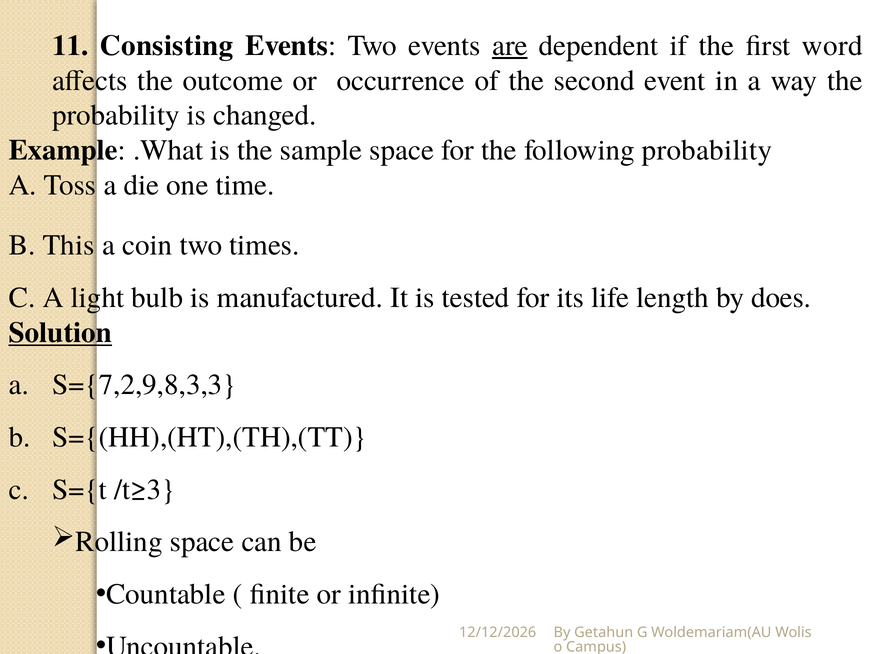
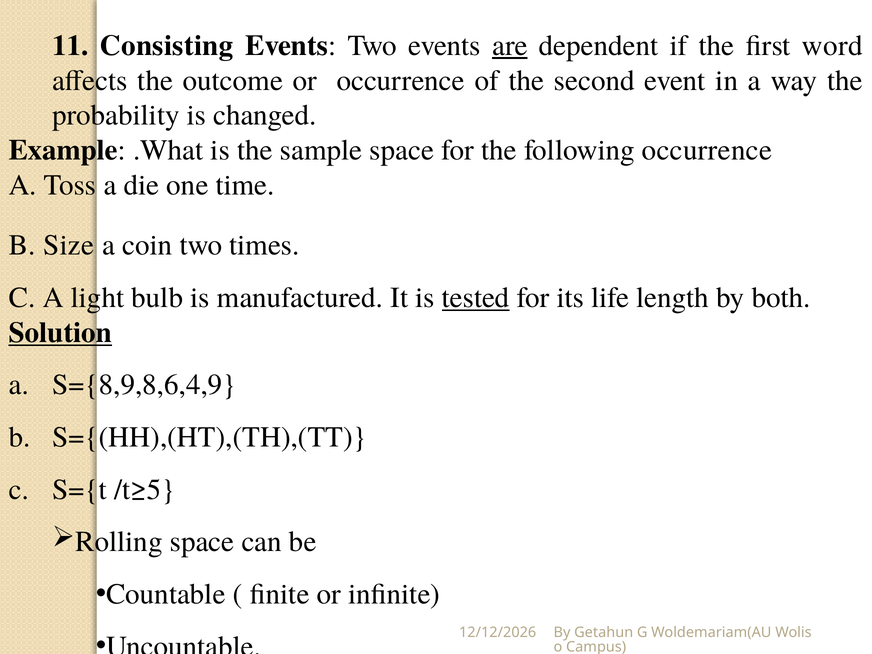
following probability: probability -> occurrence (707, 150)
This: This -> Size (69, 245)
tested underline: none -> present (476, 298)
does: does -> both (781, 298)
S={7,2,9,8,3,3: S={7,2,9,8,3,3 -> S={8,9,8,6,4,9 (144, 385)
/t≥3: /t≥3 -> /t≥5 (145, 490)
